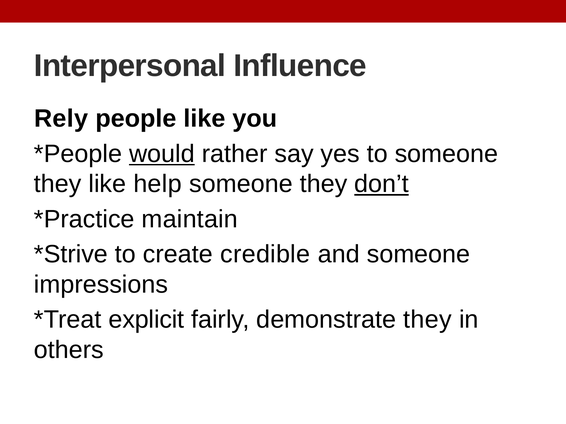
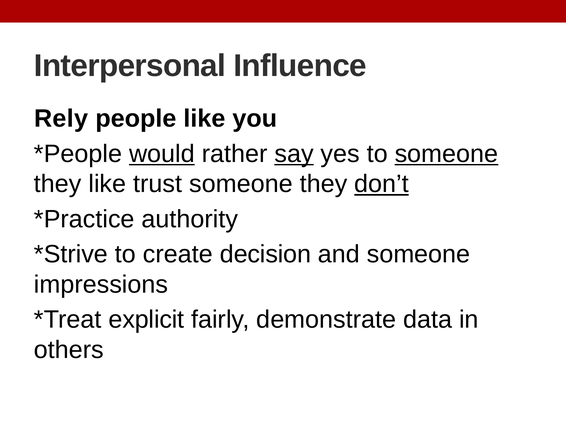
say underline: none -> present (294, 154)
someone underline: none -> present (447, 154)
help: help -> trust (158, 184)
maintain: maintain -> authority (190, 219)
credible: credible -> decision (265, 255)
demonstrate they: they -> data (428, 320)
